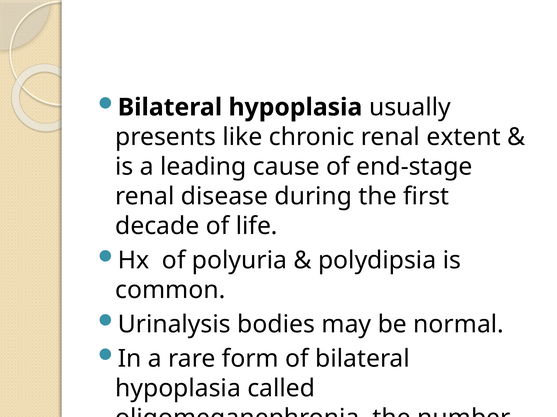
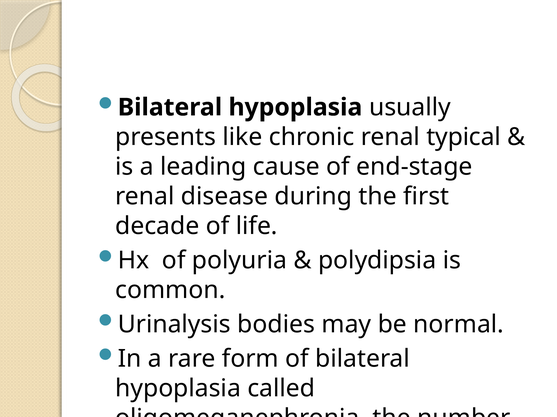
extent: extent -> typical (464, 137)
